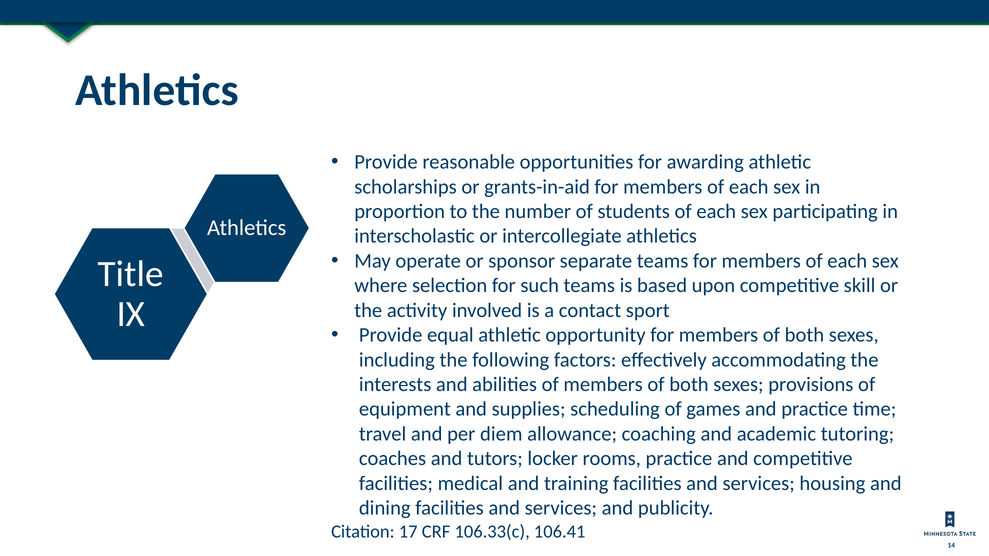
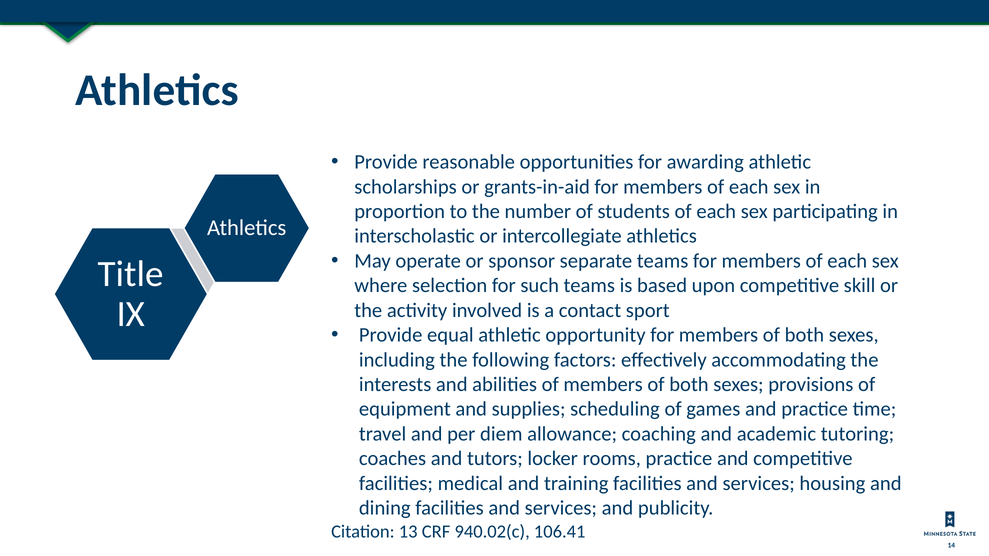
17: 17 -> 13 (408, 532)
106.33(c: 106.33(c -> 940.02(c (492, 532)
